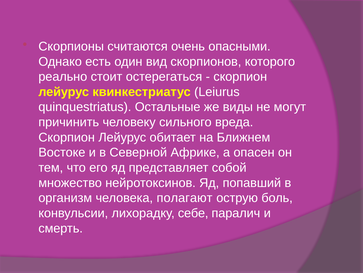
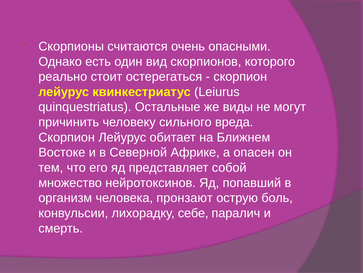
полагают: полагают -> пронзают (185, 198)
